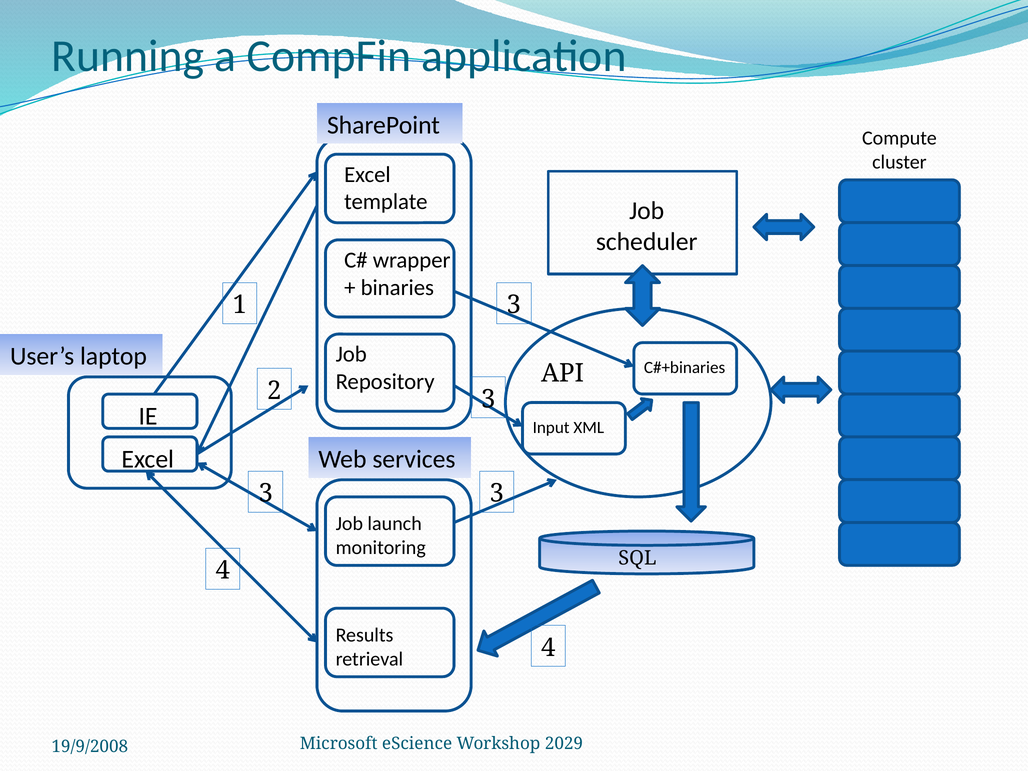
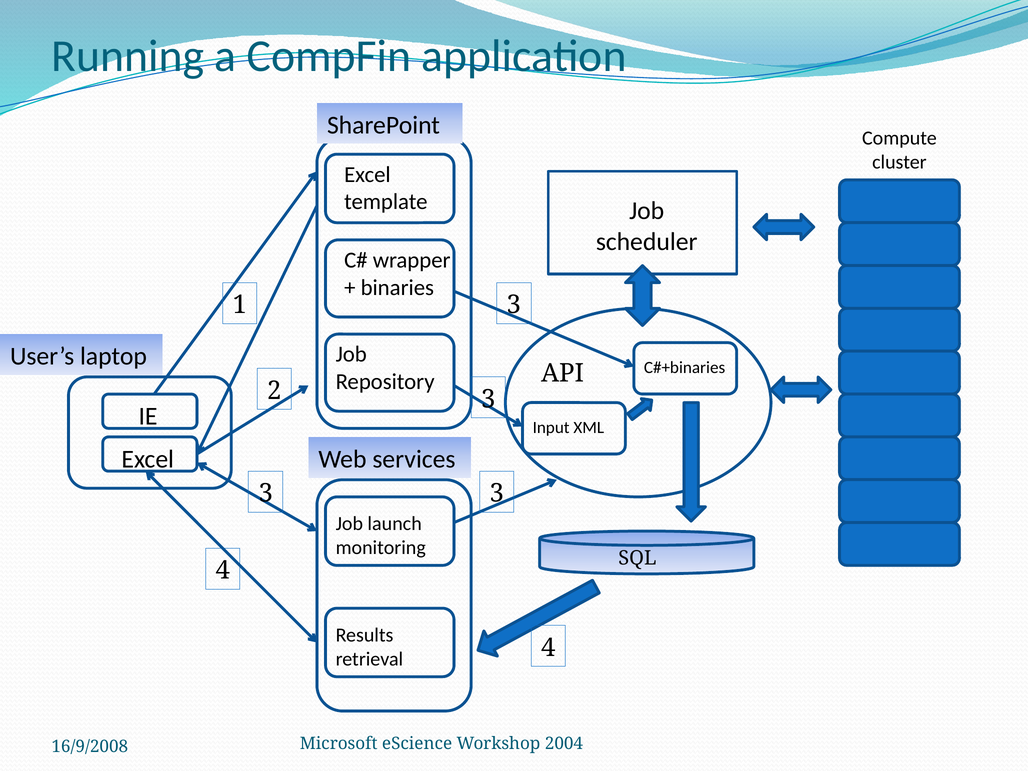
2029: 2029 -> 2004 (564, 744)
19/9/2008: 19/9/2008 -> 16/9/2008 (90, 747)
